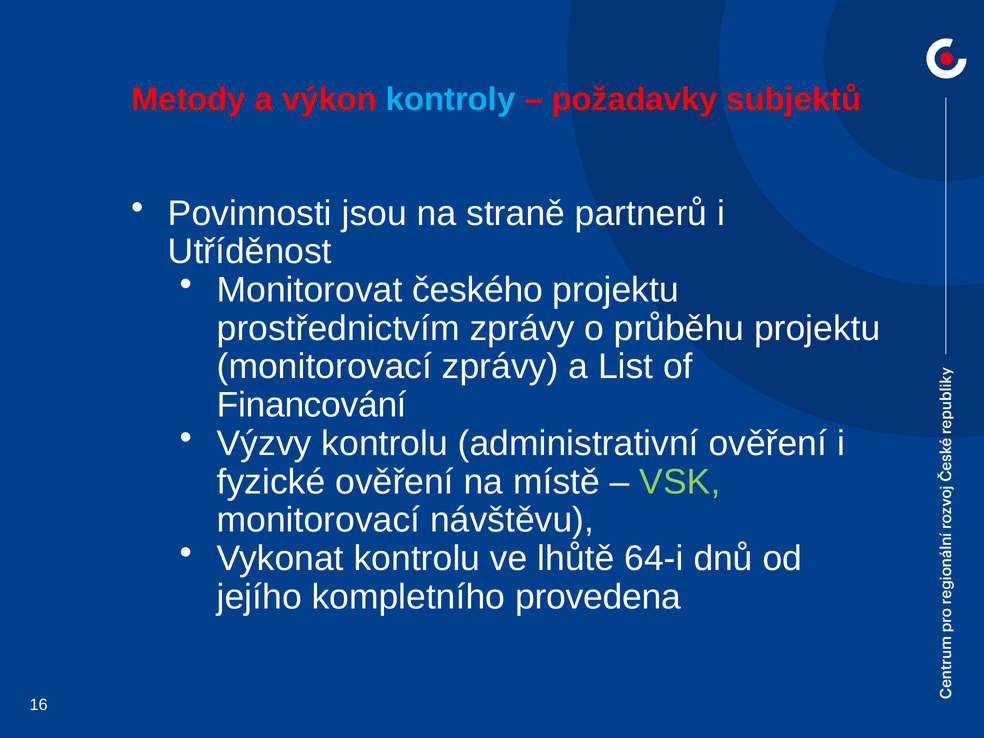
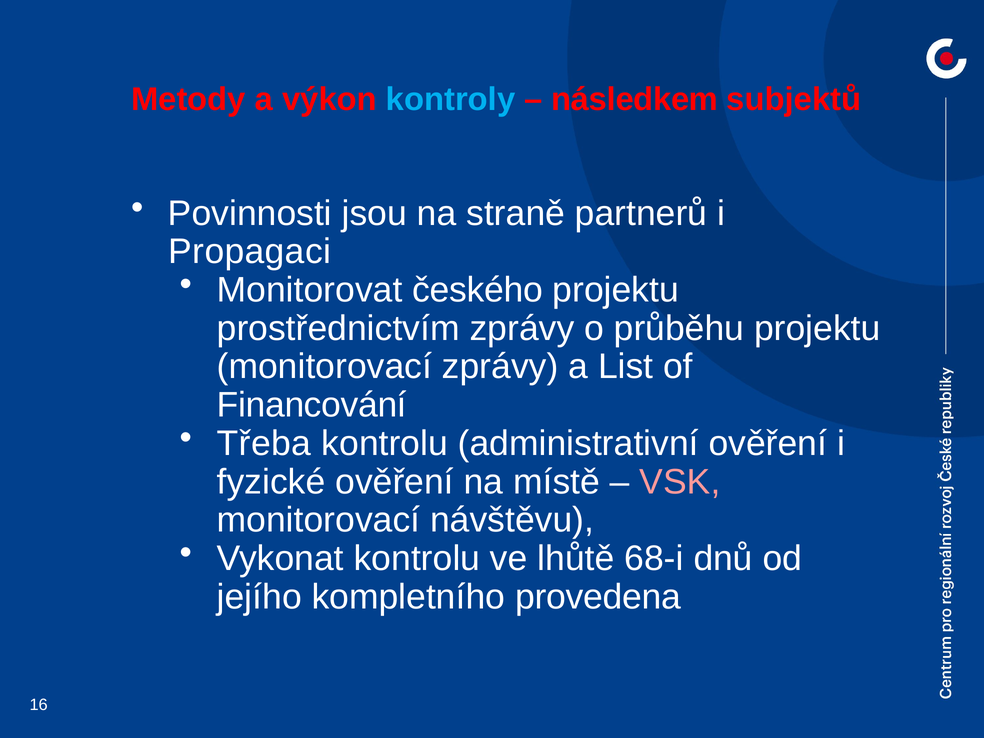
požadavky: požadavky -> následkem (635, 100)
Utříděnost: Utříděnost -> Propagaci (250, 252)
Výzvy: Výzvy -> Třeba (264, 443)
VSK colour: light green -> pink (680, 482)
64-i: 64-i -> 68-i (654, 558)
